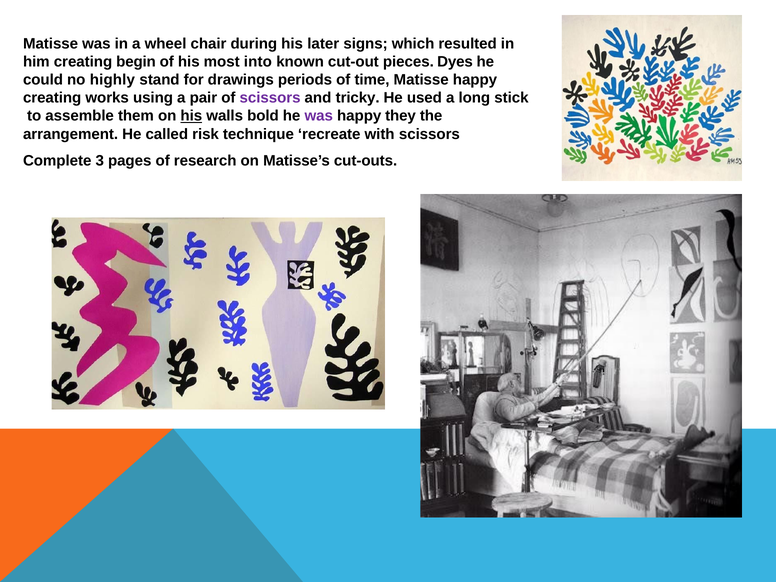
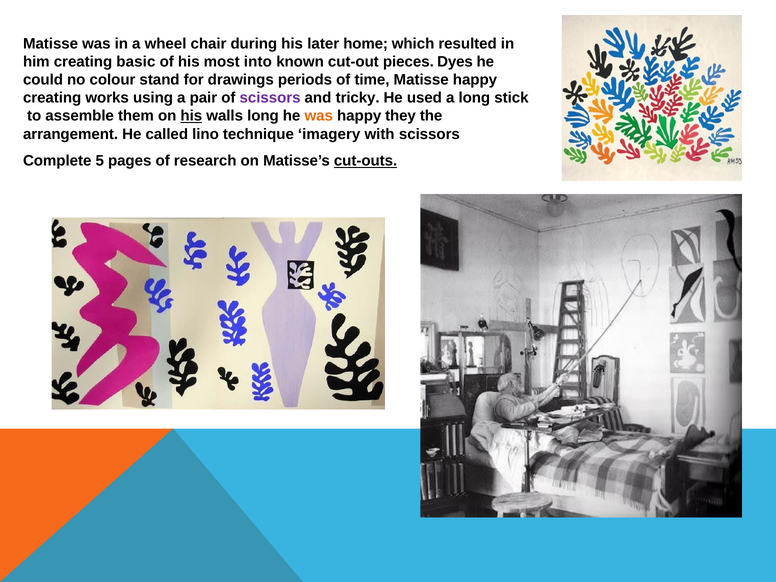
signs: signs -> home (366, 44)
begin: begin -> basic (136, 62)
highly: highly -> colour (112, 80)
walls bold: bold -> long (263, 116)
was colour: purple -> orange (319, 116)
risk: risk -> lino (206, 134)
recreate: recreate -> imagery (329, 134)
3: 3 -> 5 (100, 161)
cut-outs underline: none -> present (366, 161)
